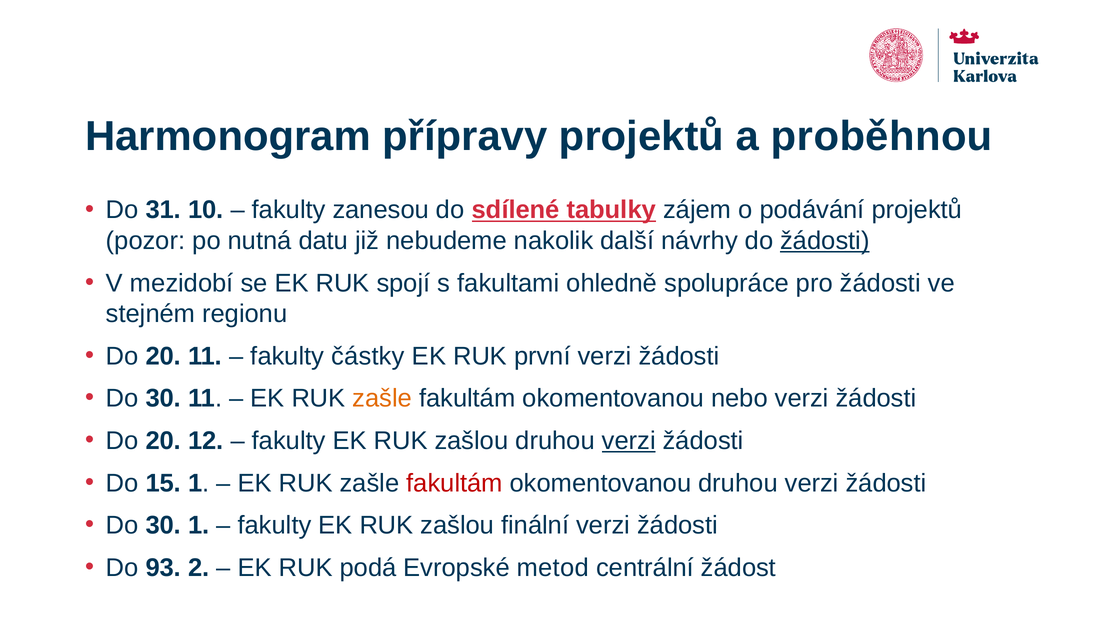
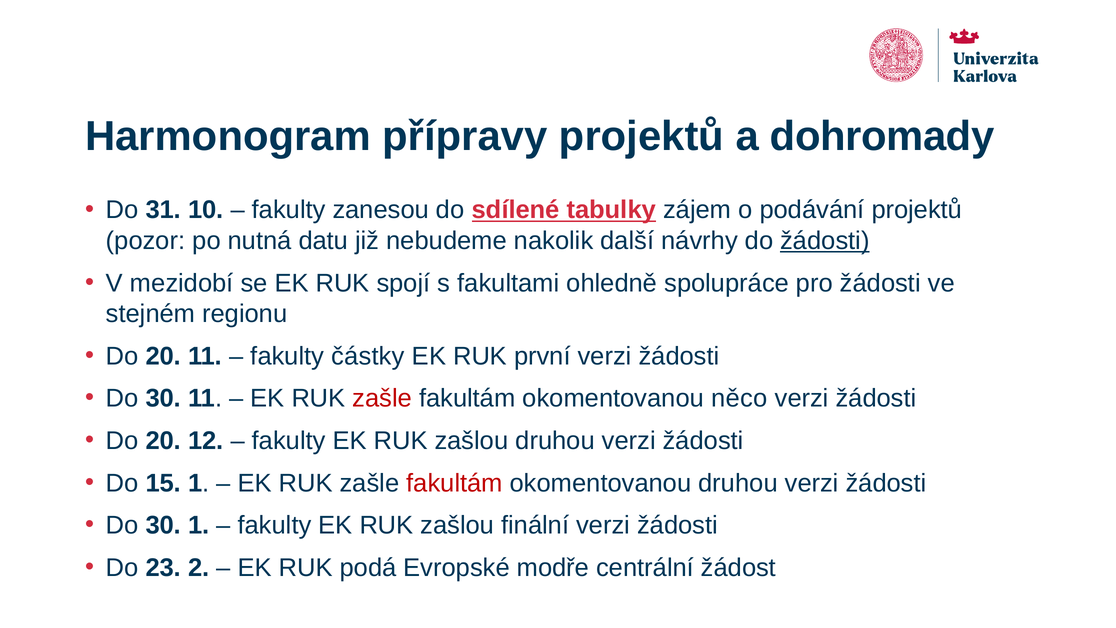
proběhnou: proběhnou -> dohromady (882, 137)
zašle colour: orange -> red (382, 398)
nebo: nebo -> něco (739, 398)
verzi underline: present -> none (629, 441)
93: 93 -> 23 (163, 568)
metod: metod -> modře (553, 568)
